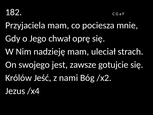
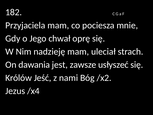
swojego: swojego -> dawania (34, 65)
gotujcie: gotujcie -> usłyszeć (113, 65)
